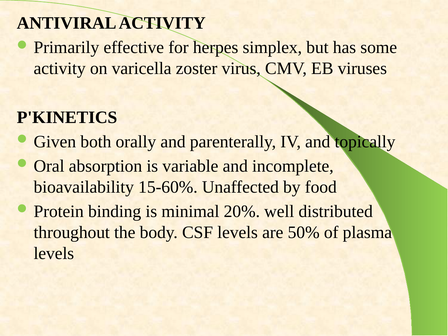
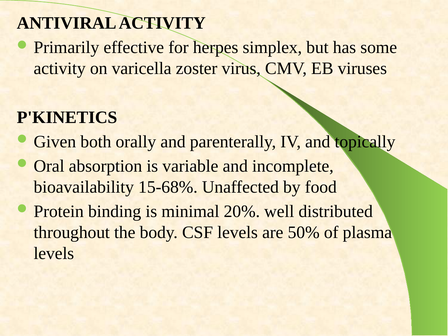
15-60%: 15-60% -> 15-68% (168, 187)
